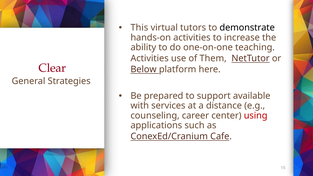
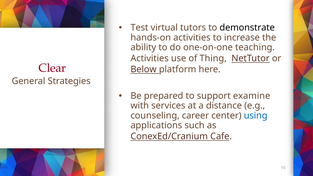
This: This -> Test (139, 28)
Them: Them -> Thing (213, 58)
available: available -> examine (252, 96)
using colour: red -> blue (256, 116)
